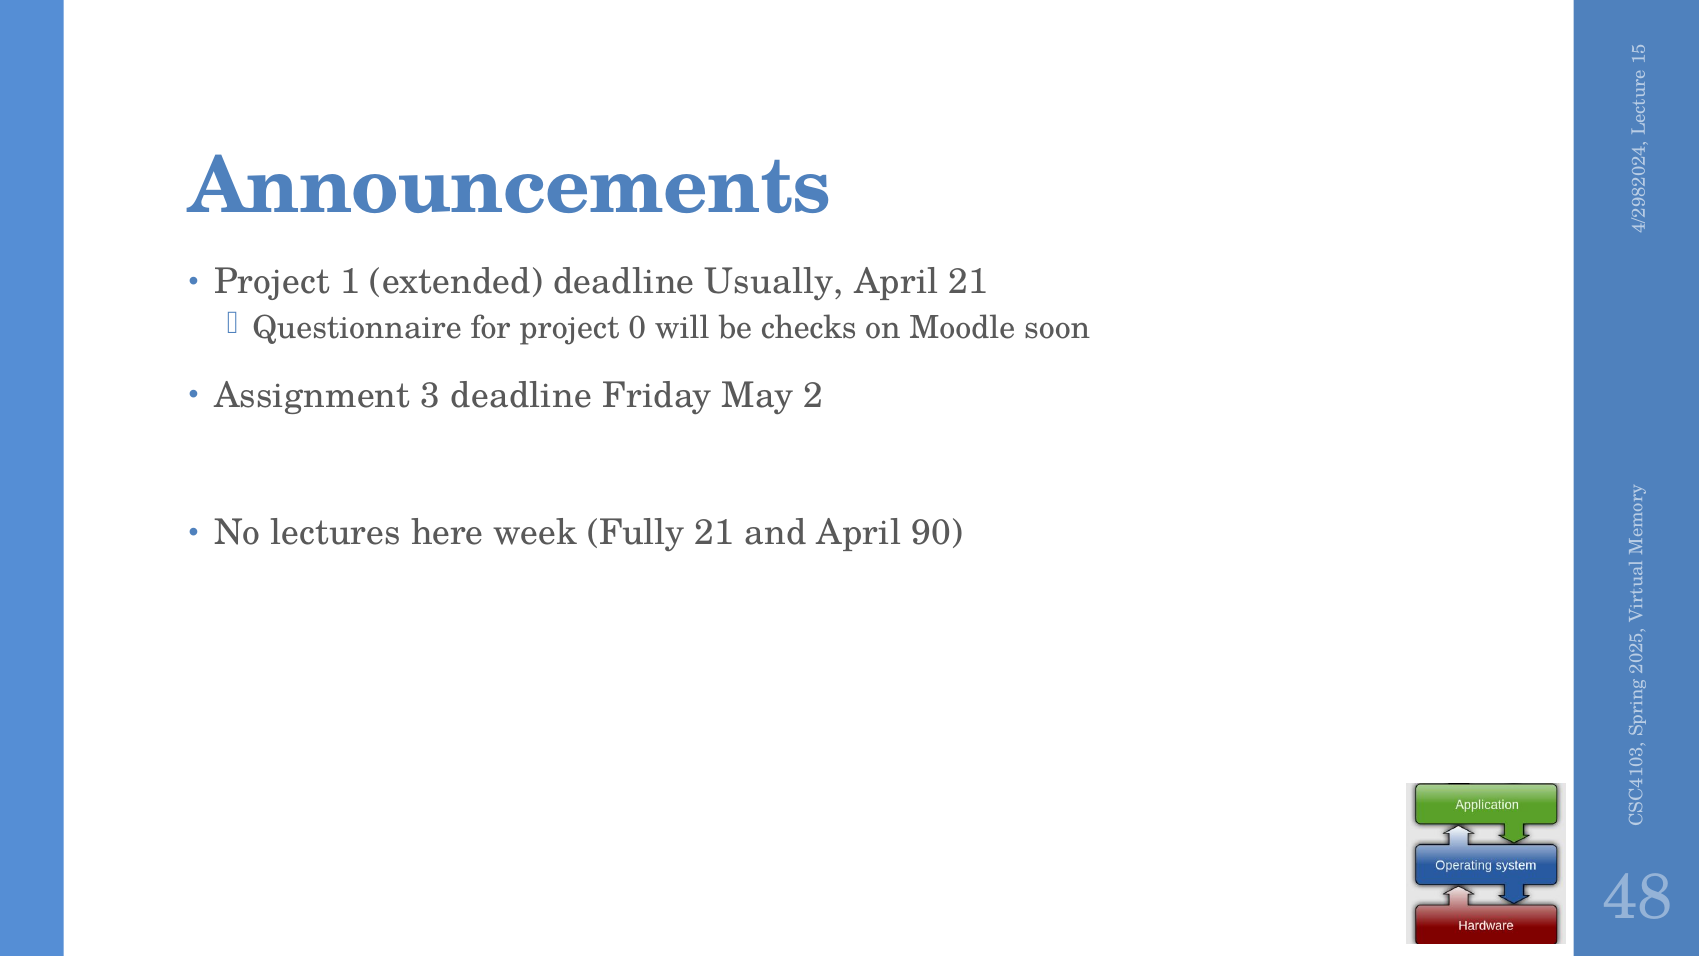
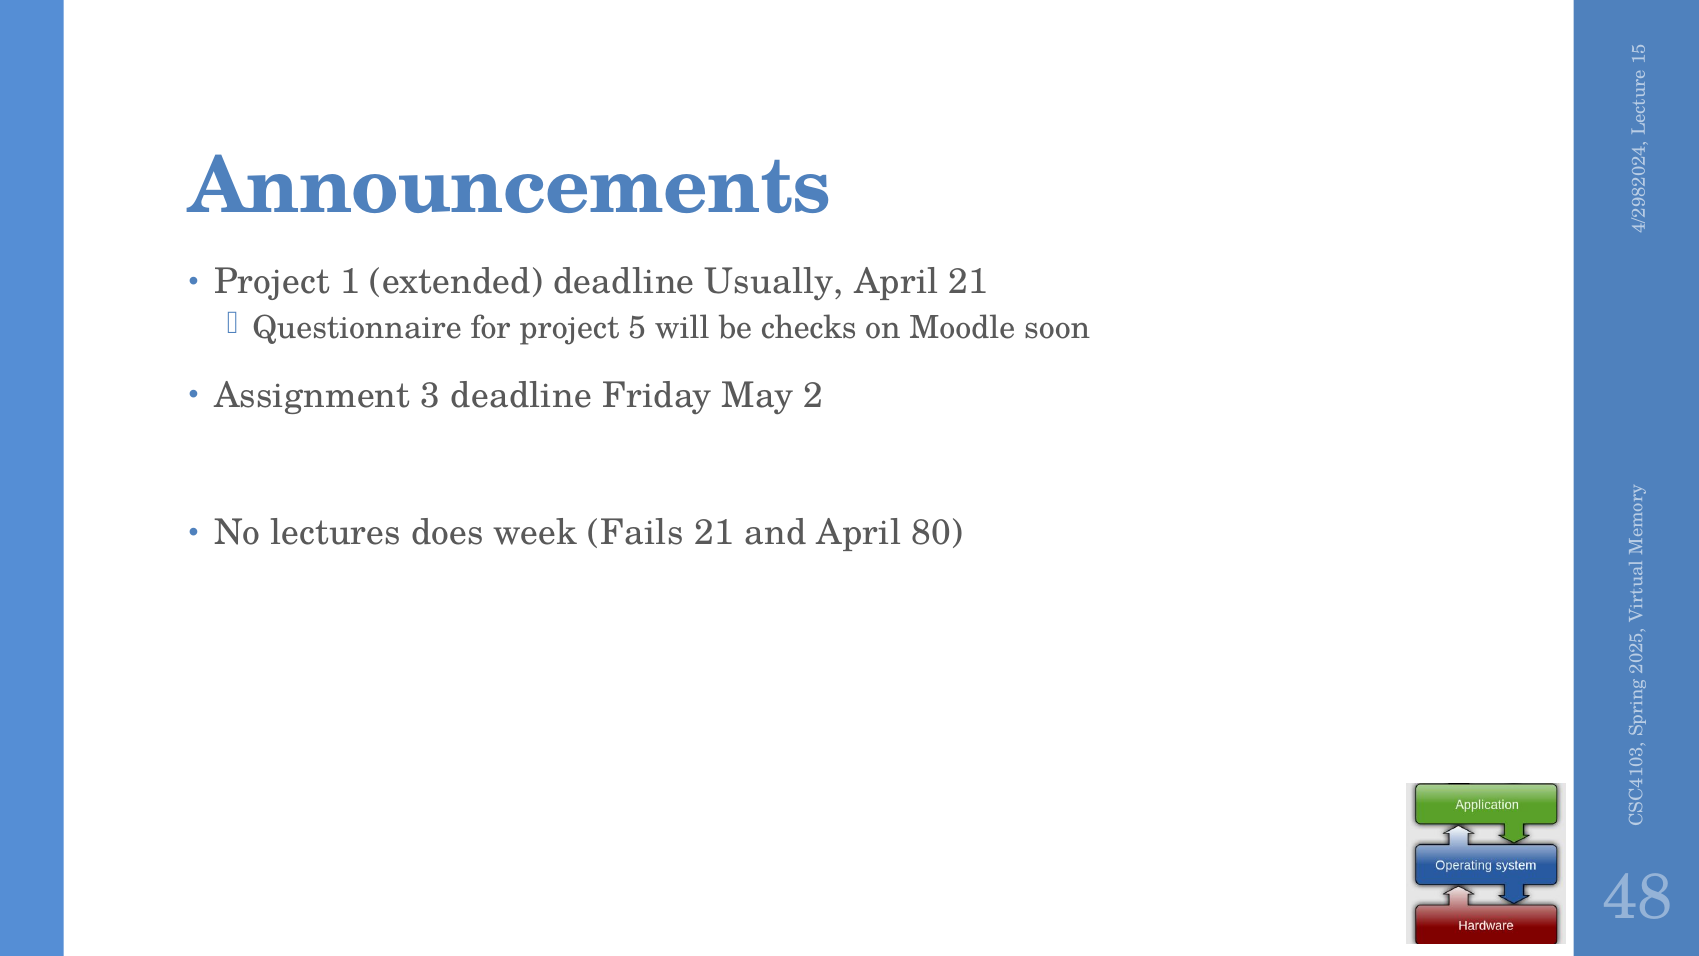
project 0: 0 -> 5 (637, 328)
here: here -> does (447, 533)
Fully: Fully -> Fails (636, 533)
90: 90 -> 80 (937, 533)
